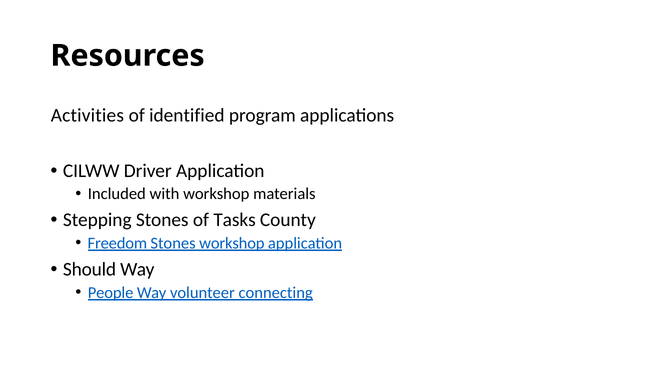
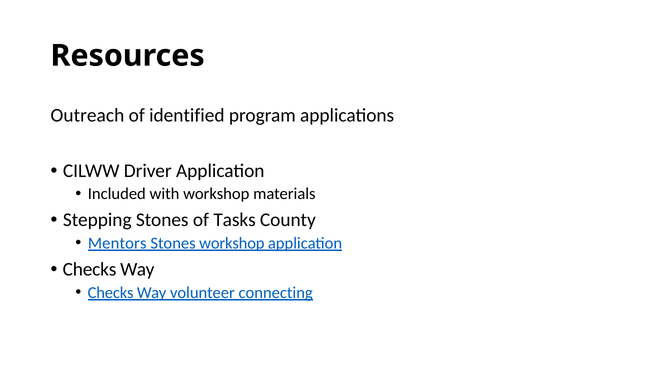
Activities: Activities -> Outreach (87, 115)
Freedom: Freedom -> Mentors (117, 243)
Should: Should -> Checks (90, 269)
People: People -> Checks (111, 293)
